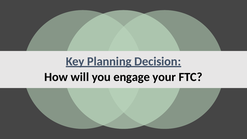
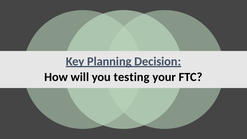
engage: engage -> testing (132, 77)
